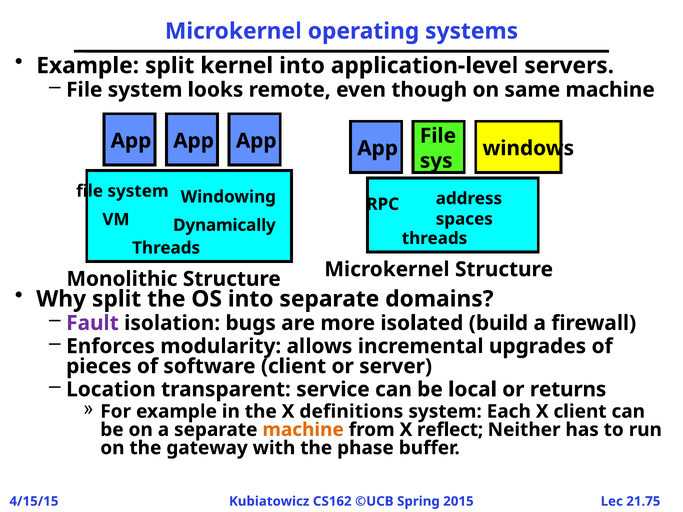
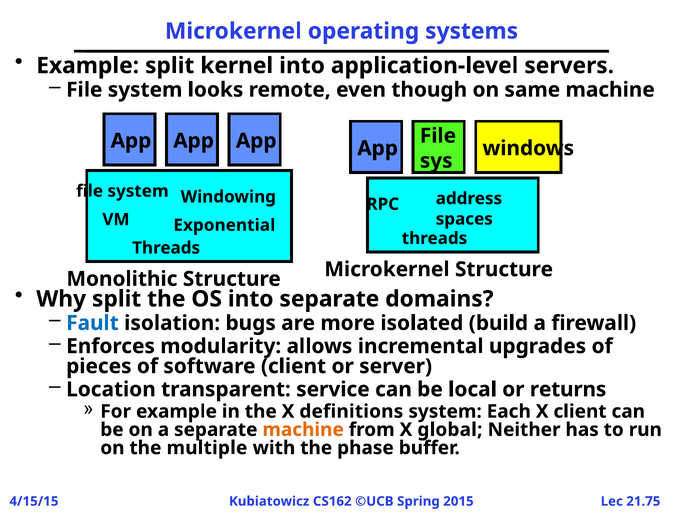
Dynamically: Dynamically -> Exponential (224, 225)
Fault colour: purple -> blue (92, 323)
reflect: reflect -> global (450, 430)
gateway: gateway -> multiple (207, 448)
